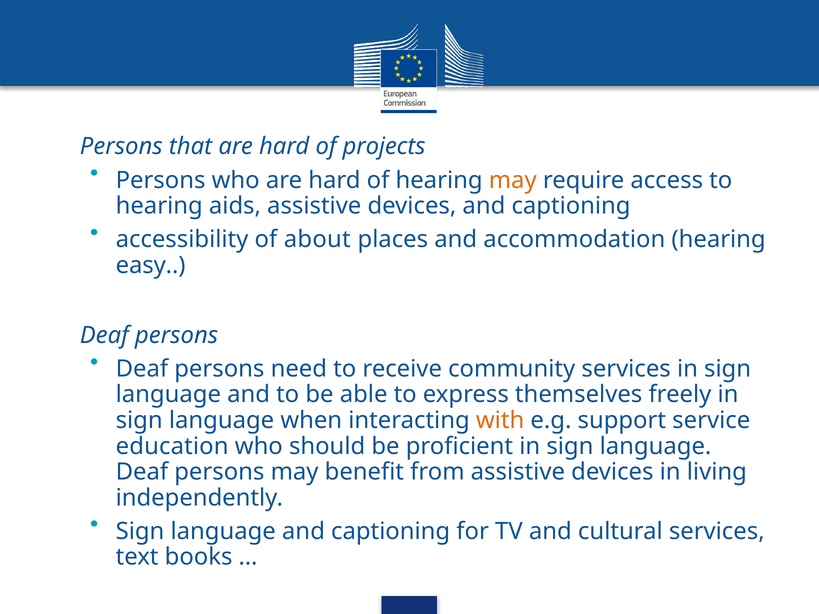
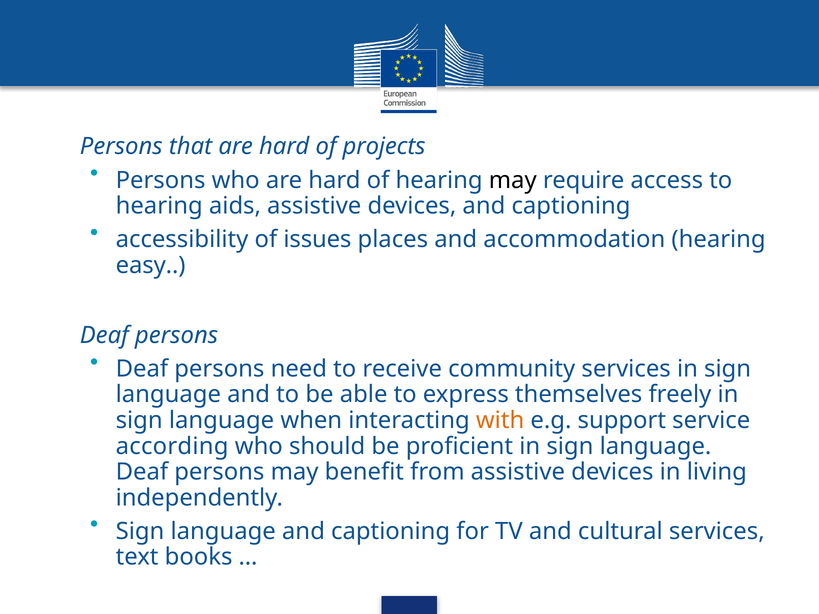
may colour: orange -> black (513, 180)
about: about -> issues (317, 240)
education: education -> according (172, 446)
